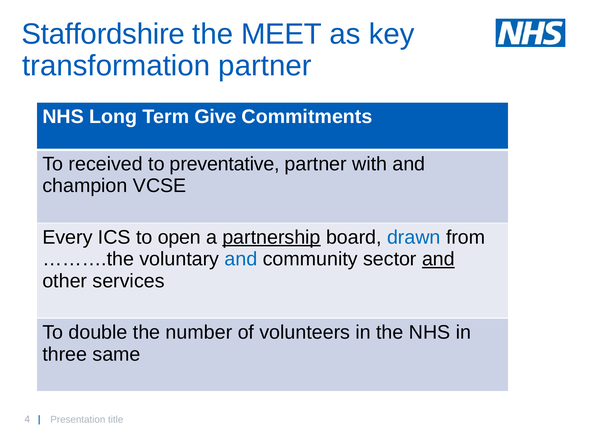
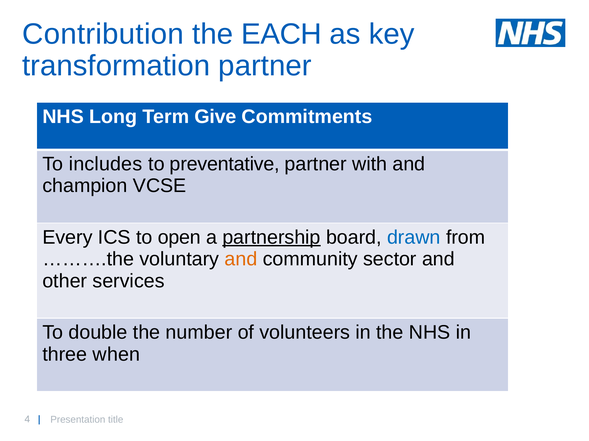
Staffordshire: Staffordshire -> Contribution (103, 34)
MEET: MEET -> EACH (281, 34)
received: received -> includes (106, 164)
and colour: blue -> orange (241, 260)
and underline: present -> none (438, 260)
same: same -> when (116, 355)
